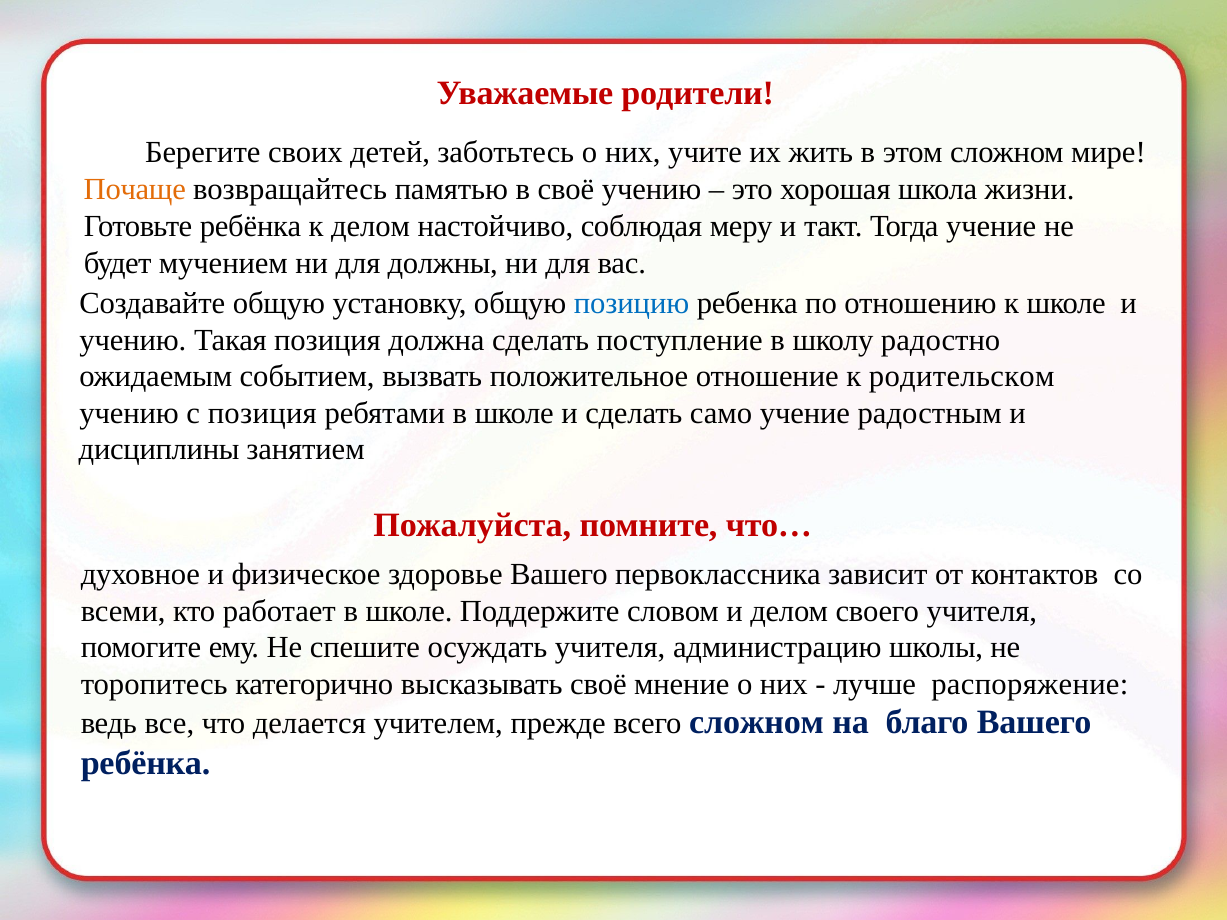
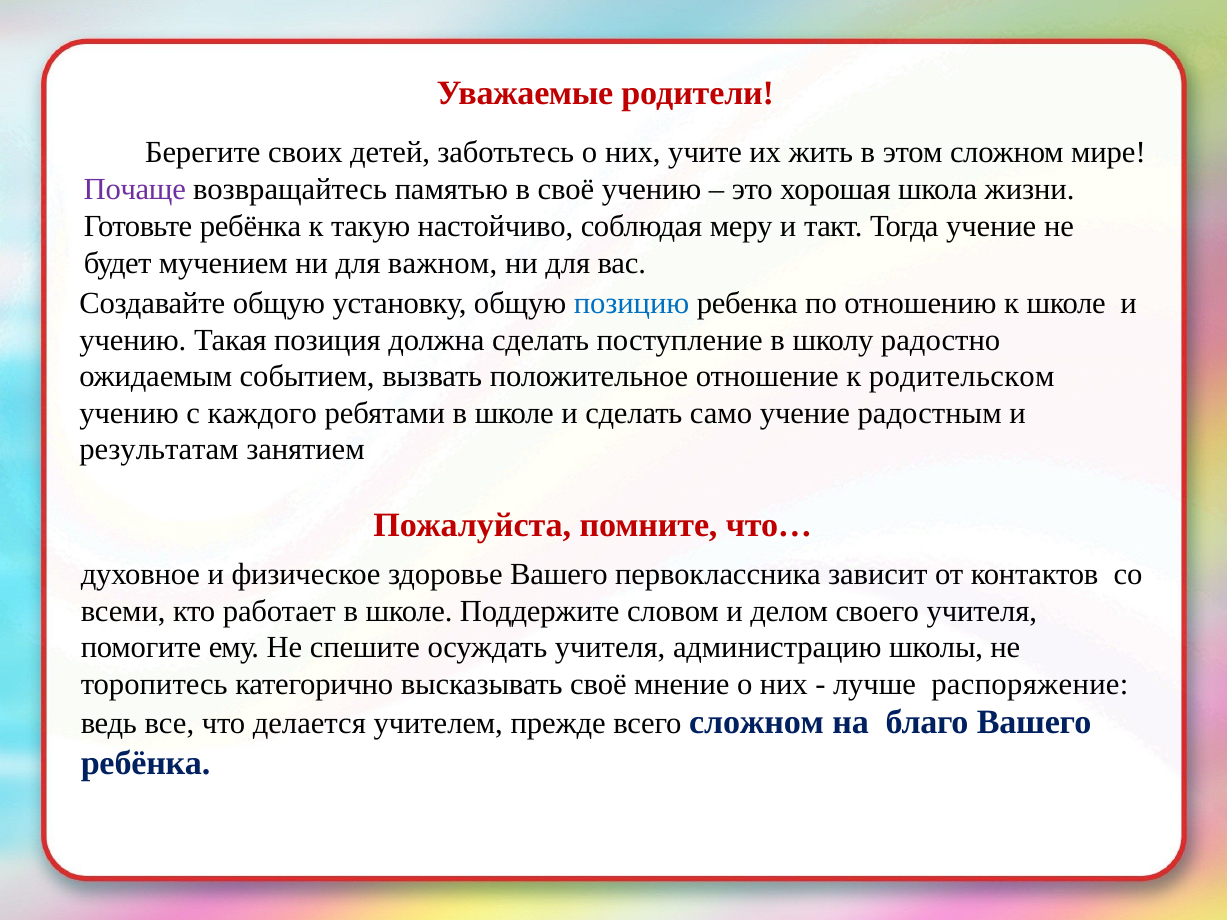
Почаще colour: orange -> purple (135, 189)
к делом: делом -> такую (371, 226)
должны: должны -> важном (443, 263)
с позиция: позиция -> каждого (262, 413)
дисциплины: дисциплины -> результатам (159, 449)
